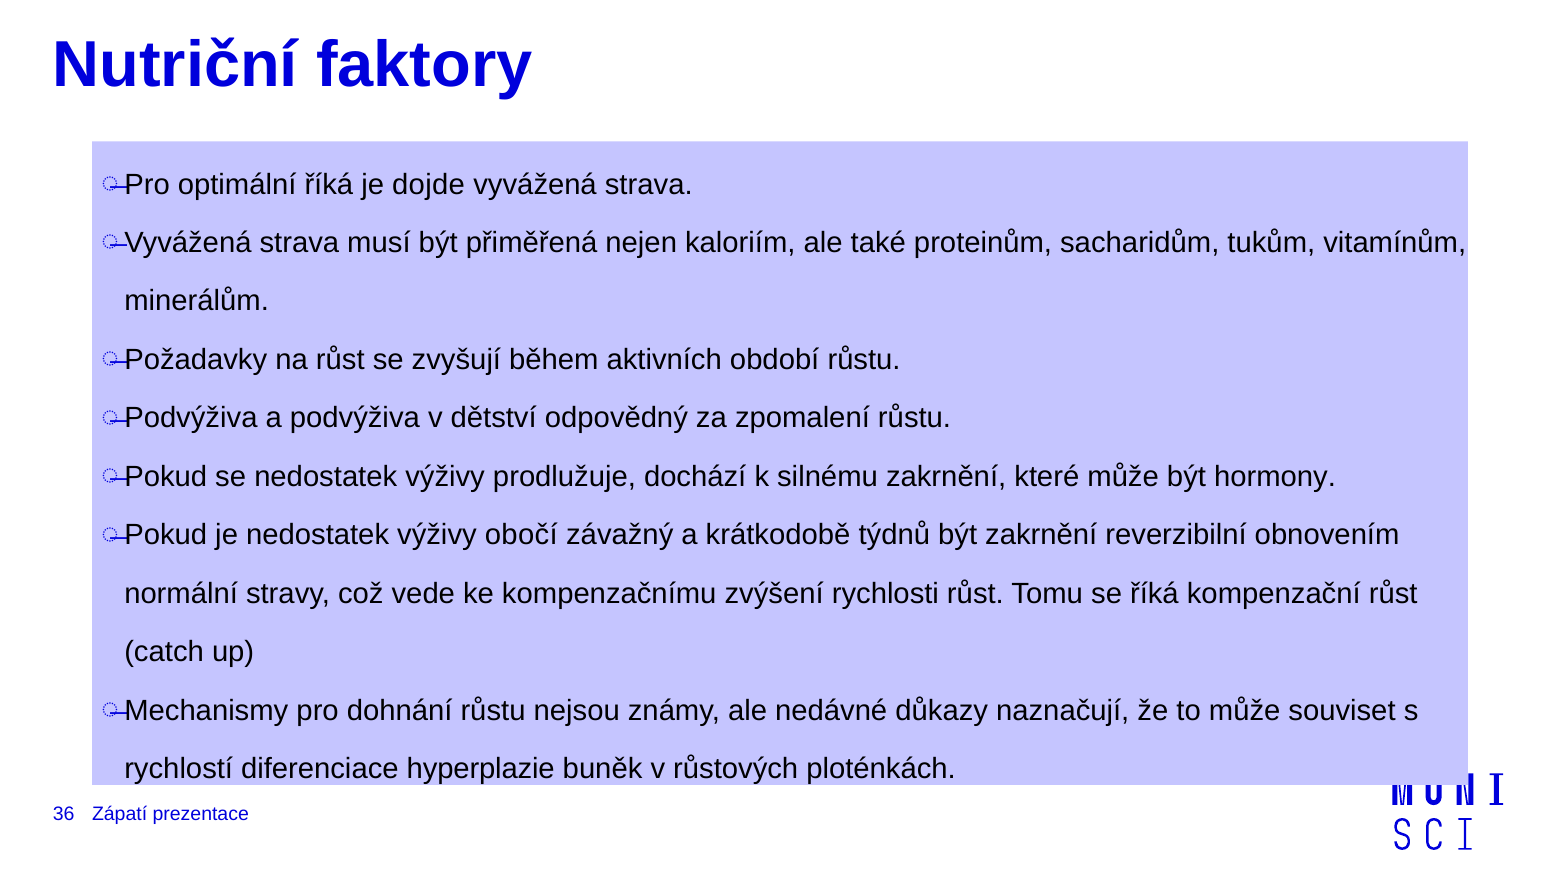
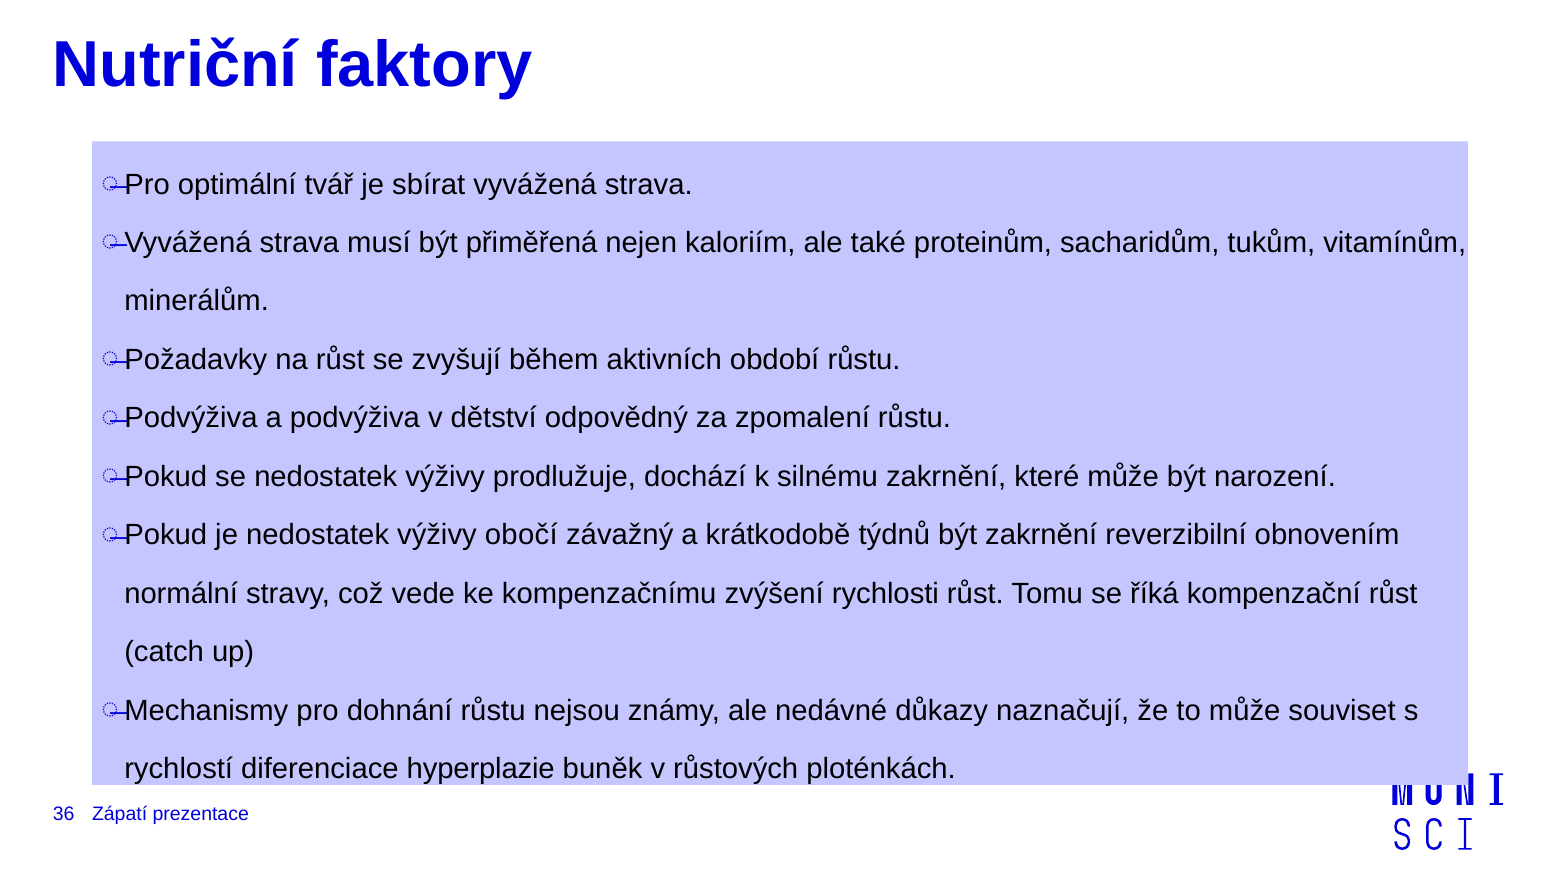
optimální říká: říká -> tvář (329, 185)
dojde: dojde -> sbírat (429, 185)
hormony: hormony -> narození (1275, 477)
